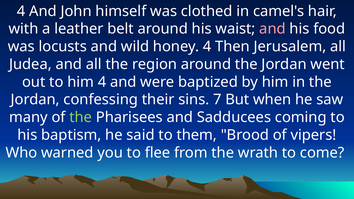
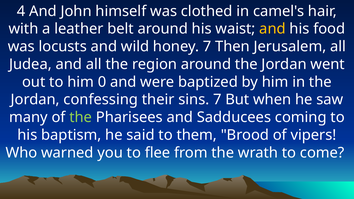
and colour: pink -> yellow (272, 29)
honey 4: 4 -> 7 (207, 47)
him 4: 4 -> 0 (102, 82)
